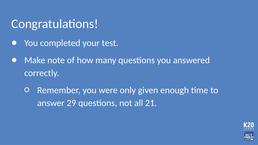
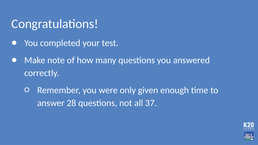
29: 29 -> 28 (71, 103)
21: 21 -> 37 (151, 103)
